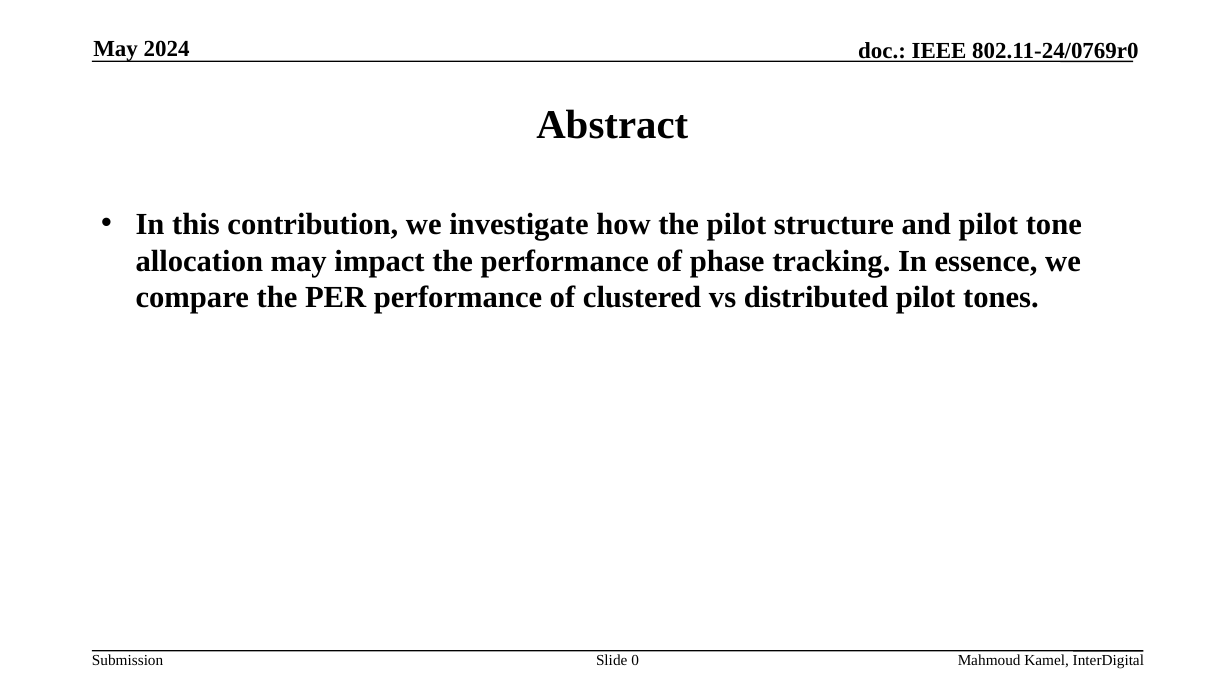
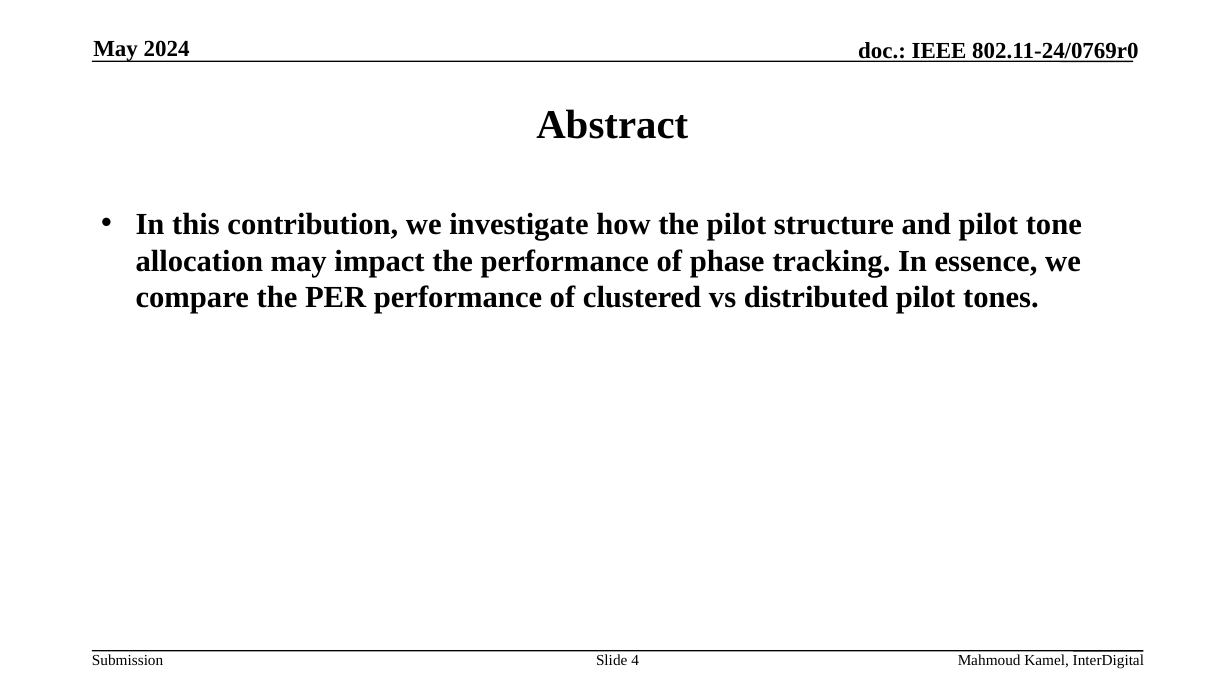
0: 0 -> 4 (635, 661)
